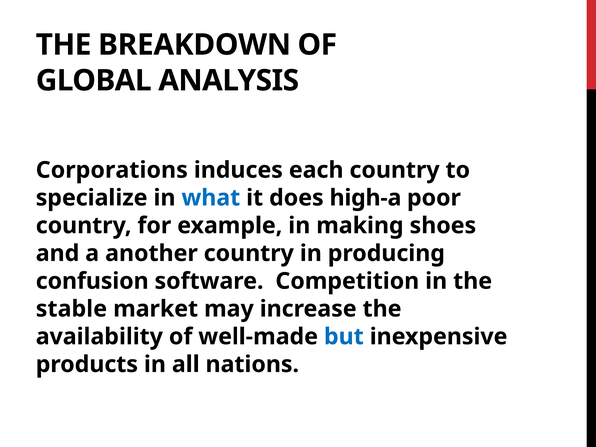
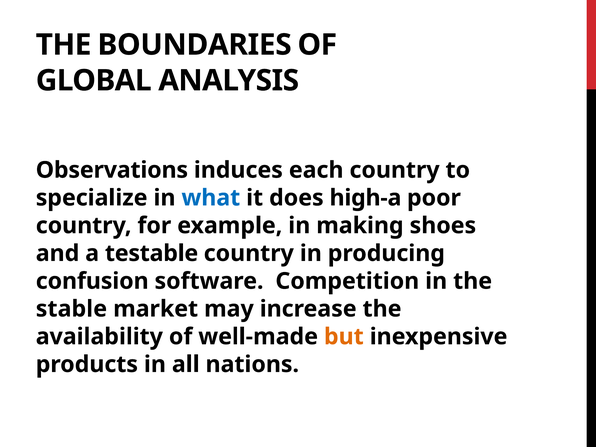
BREAKDOWN: BREAKDOWN -> BOUNDARIES (195, 45)
Corporations: Corporations -> Observations (112, 170)
another: another -> testable (152, 253)
but colour: blue -> orange (344, 337)
